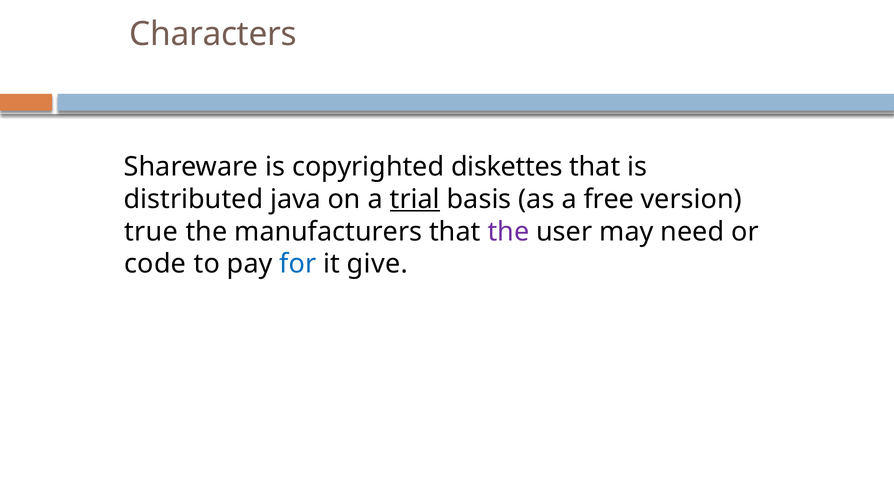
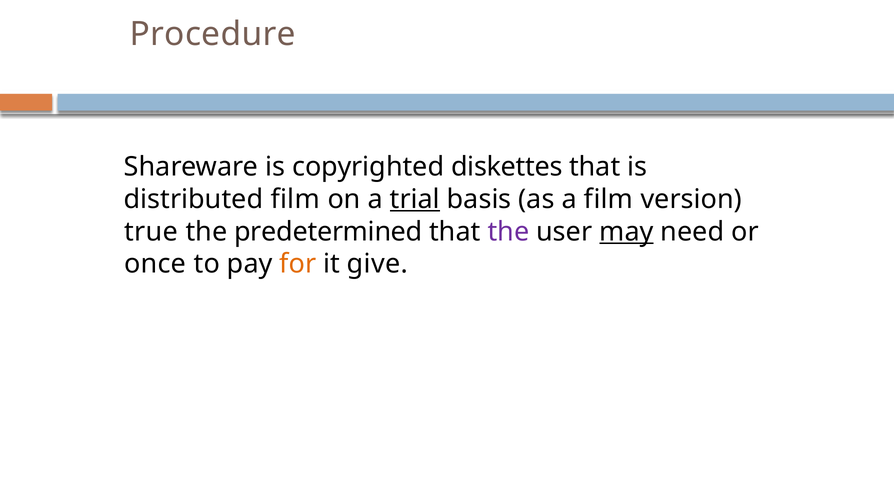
Characters: Characters -> Procedure (213, 34)
distributed java: java -> film (295, 199)
a free: free -> film (609, 199)
manufacturers: manufacturers -> predetermined (328, 232)
may underline: none -> present (626, 232)
code: code -> once (155, 264)
for colour: blue -> orange (298, 264)
